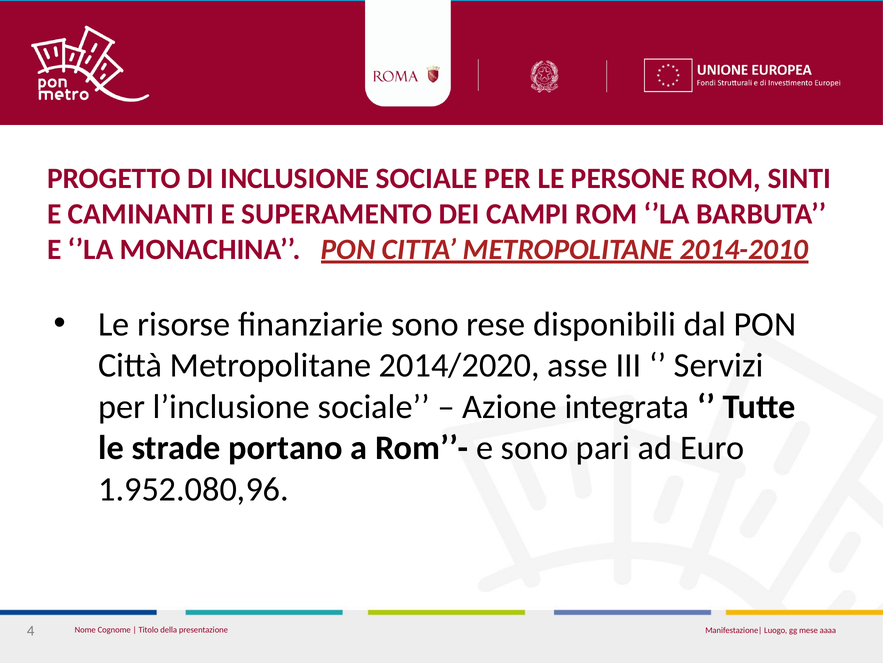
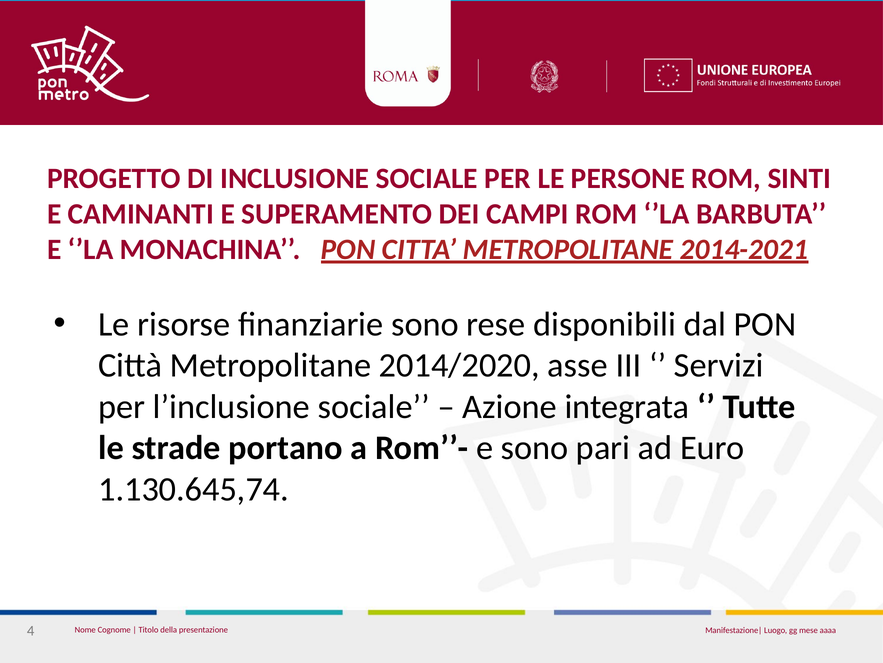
2014-2010: 2014-2010 -> 2014-2021 (744, 249)
1.952.080,96: 1.952.080,96 -> 1.130.645,74 (194, 489)
